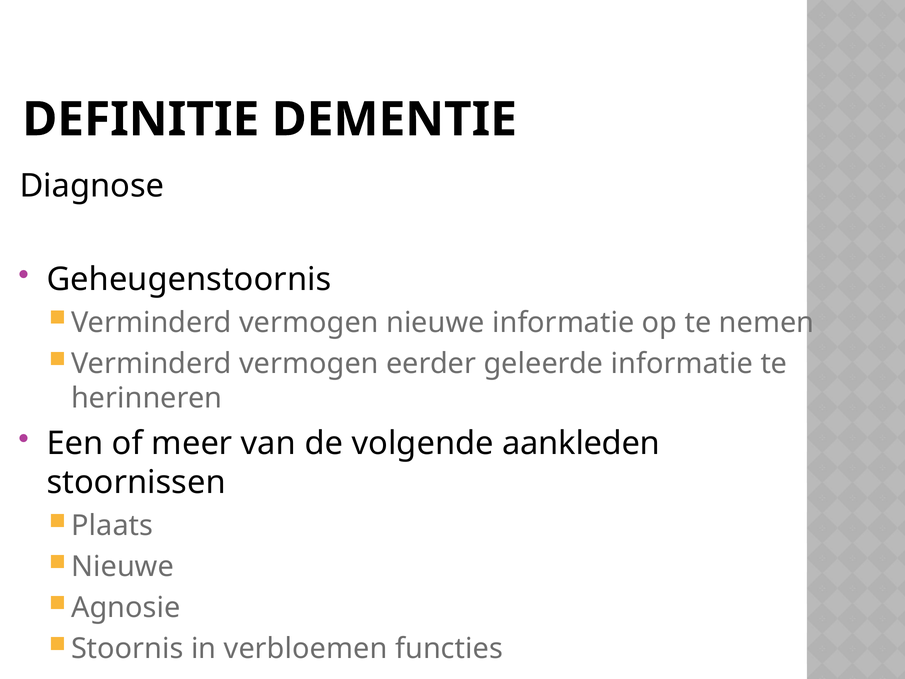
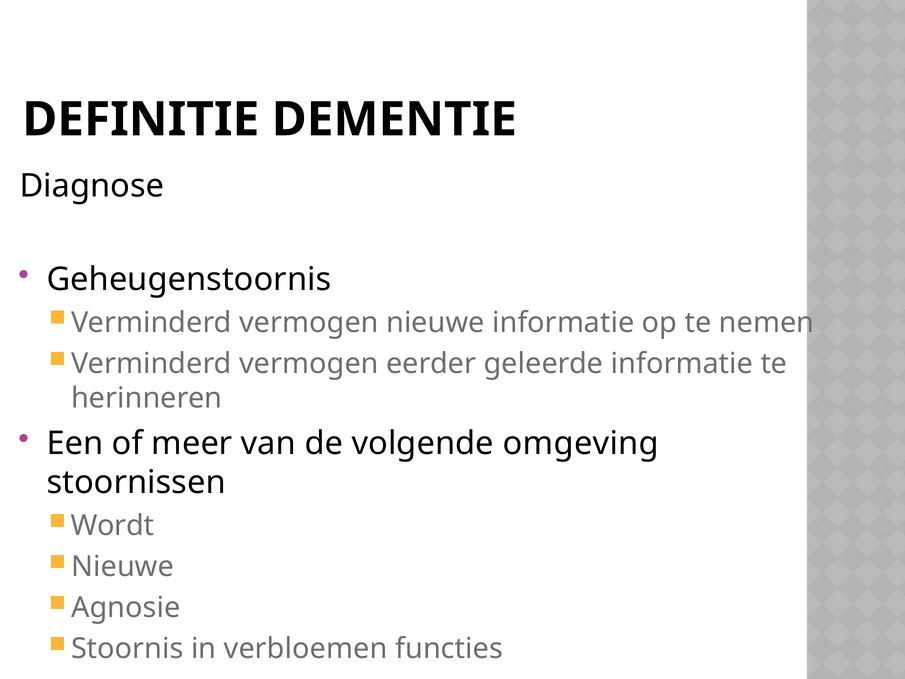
aankleden: aankleden -> omgeving (581, 443)
Plaats: Plaats -> Wordt (112, 525)
